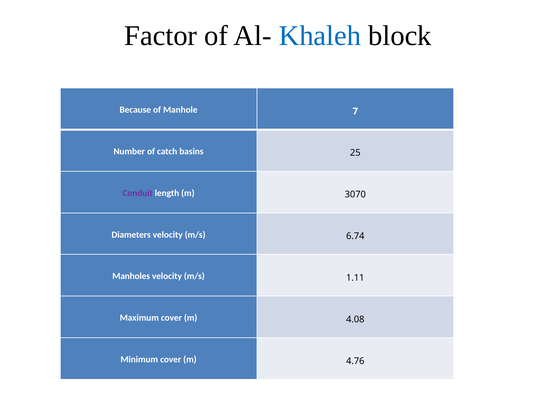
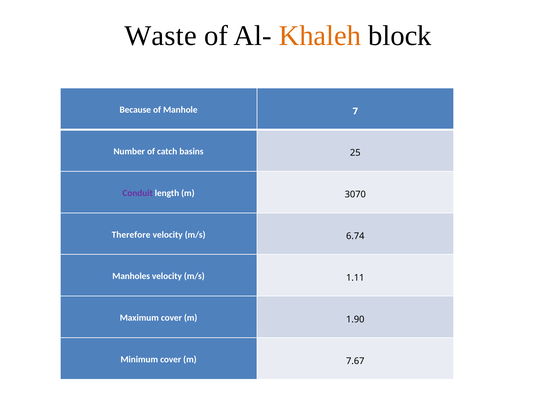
Factor: Factor -> Waste (161, 36)
Khaleh colour: blue -> orange (320, 36)
Diameters: Diameters -> Therefore (131, 235)
4.08: 4.08 -> 1.90 (355, 319)
4.76: 4.76 -> 7.67 (355, 361)
